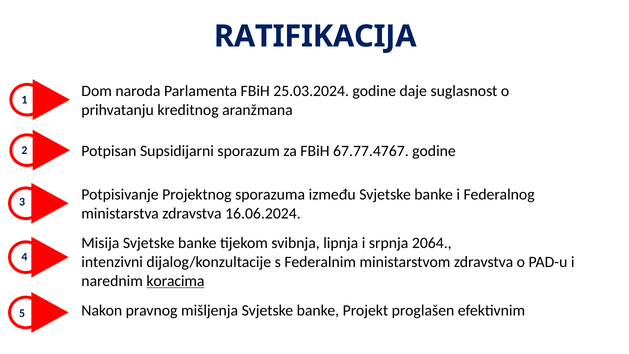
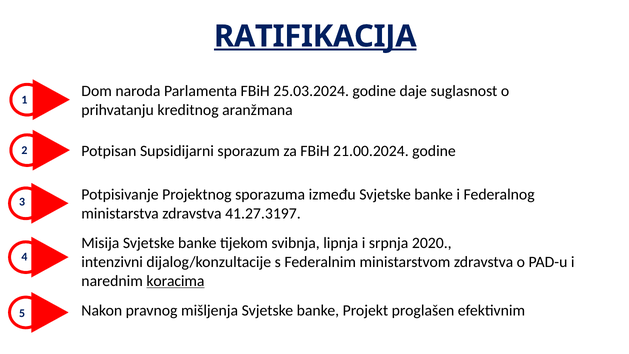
RATIFIKACIJA underline: none -> present (315, 36)
67.77.4767: 67.77.4767 -> 21.00.2024 (371, 151)
16.06.2024: 16.06.2024 -> 41.27.3197 (263, 213)
2064: 2064 -> 2020 (432, 243)
